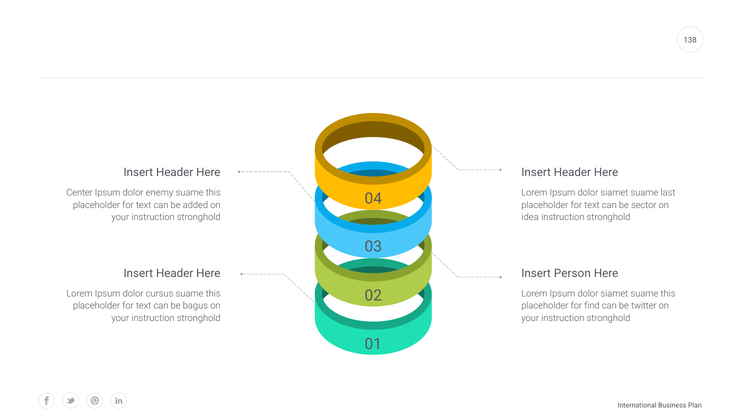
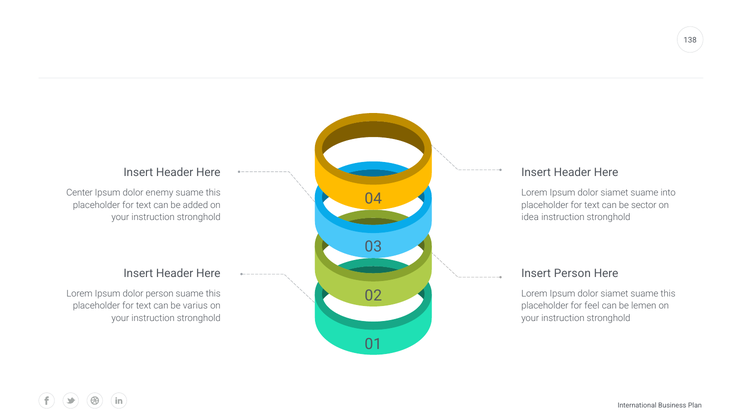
last: last -> into (668, 193)
dolor cursus: cursus -> person (160, 294)
bagus: bagus -> varius (195, 306)
find: find -> feel (592, 306)
twitter: twitter -> lemen (644, 306)
